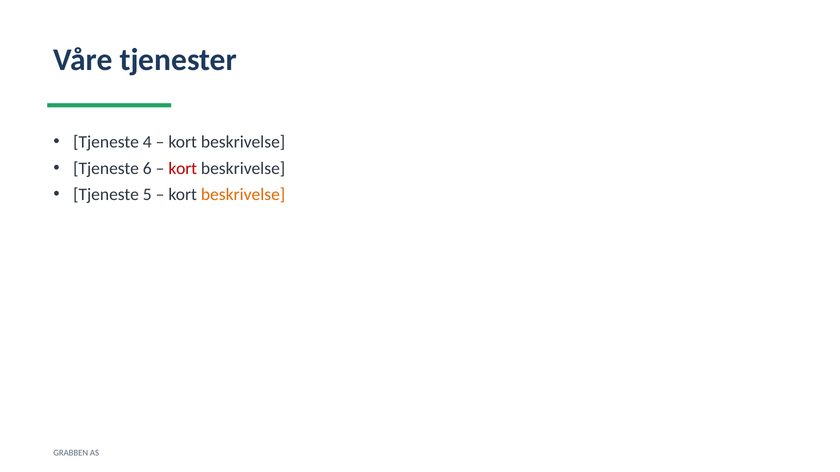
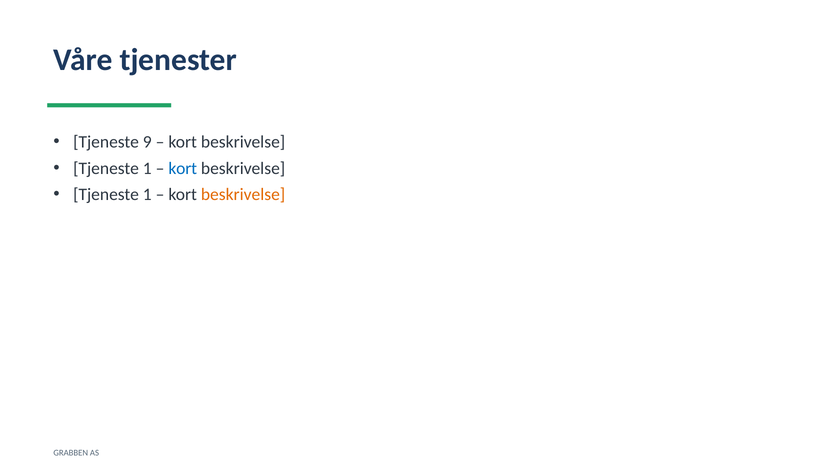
4: 4 -> 9 (147, 142)
6: 6 -> 1 (147, 169)
kort colour: red -> blue (183, 169)
5: 5 -> 1 (147, 195)
